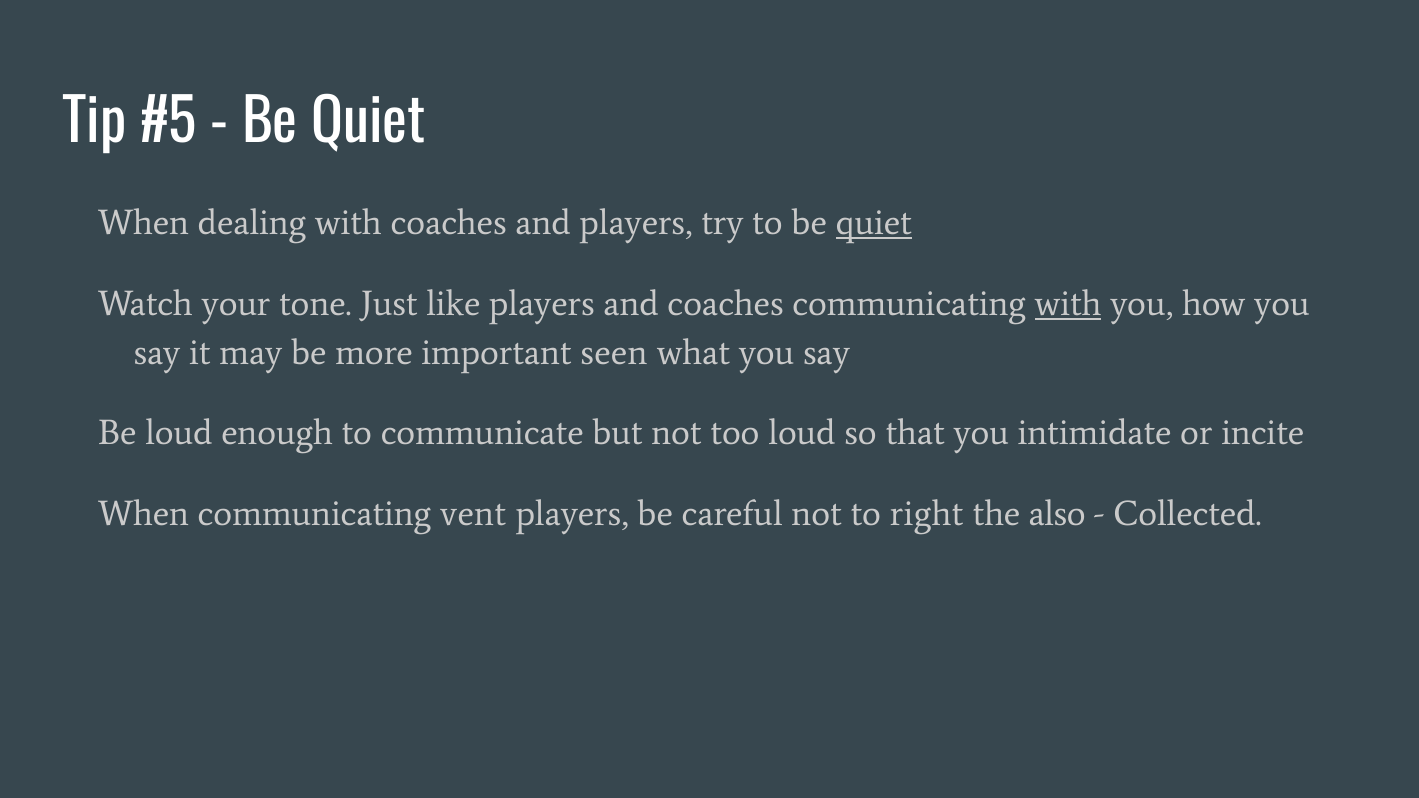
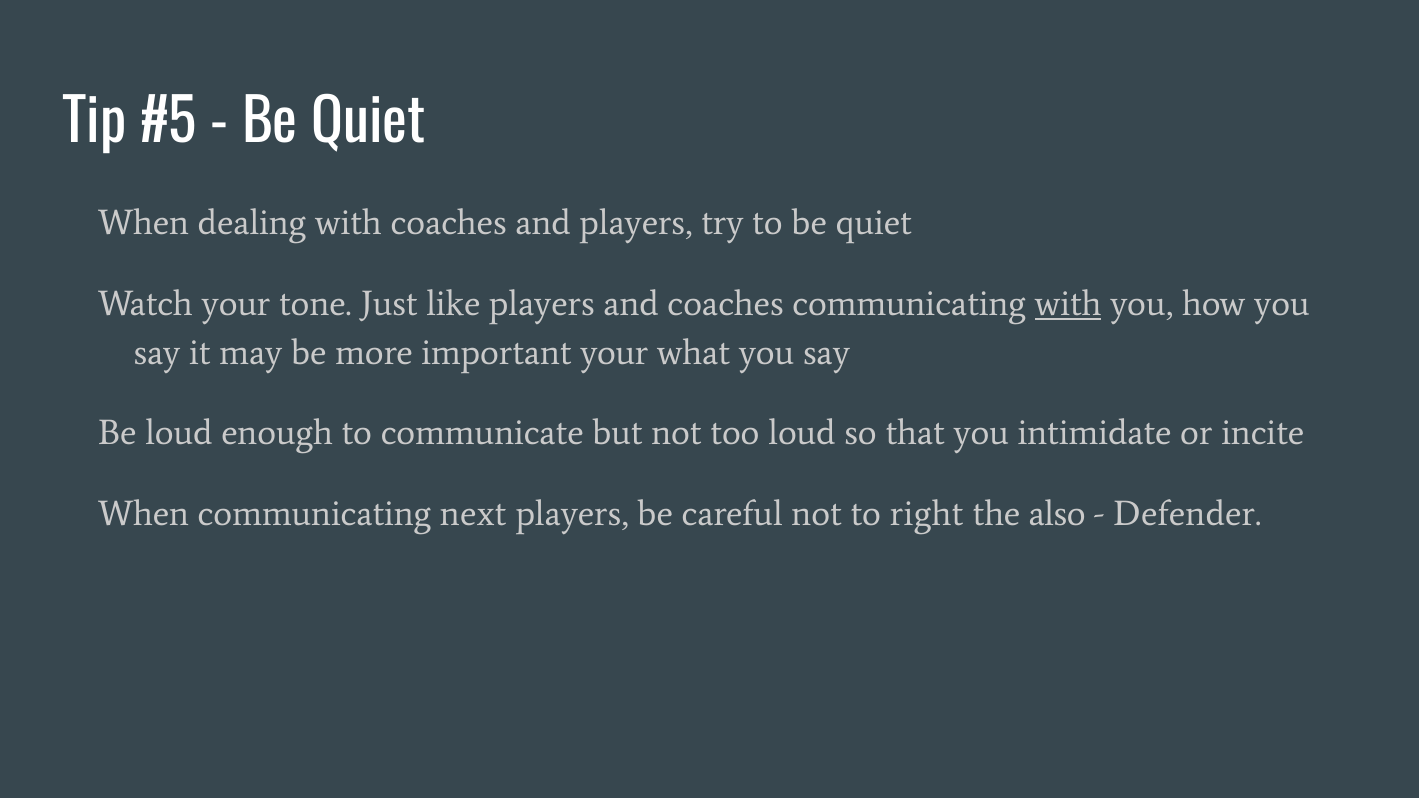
quiet underline: present -> none (874, 223)
important seen: seen -> your (614, 353)
vent: vent -> next (473, 513)
Collected: Collected -> Defender (1187, 513)
